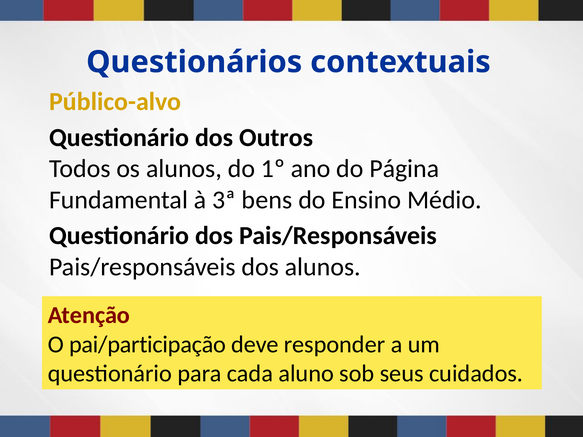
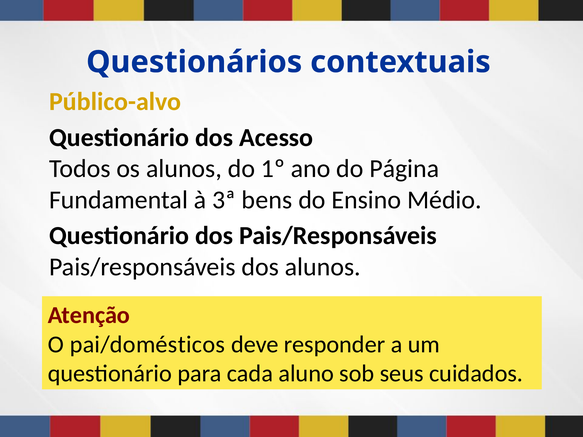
Outros: Outros -> Acesso (276, 138)
pai/participação: pai/participação -> pai/domésticos (147, 345)
